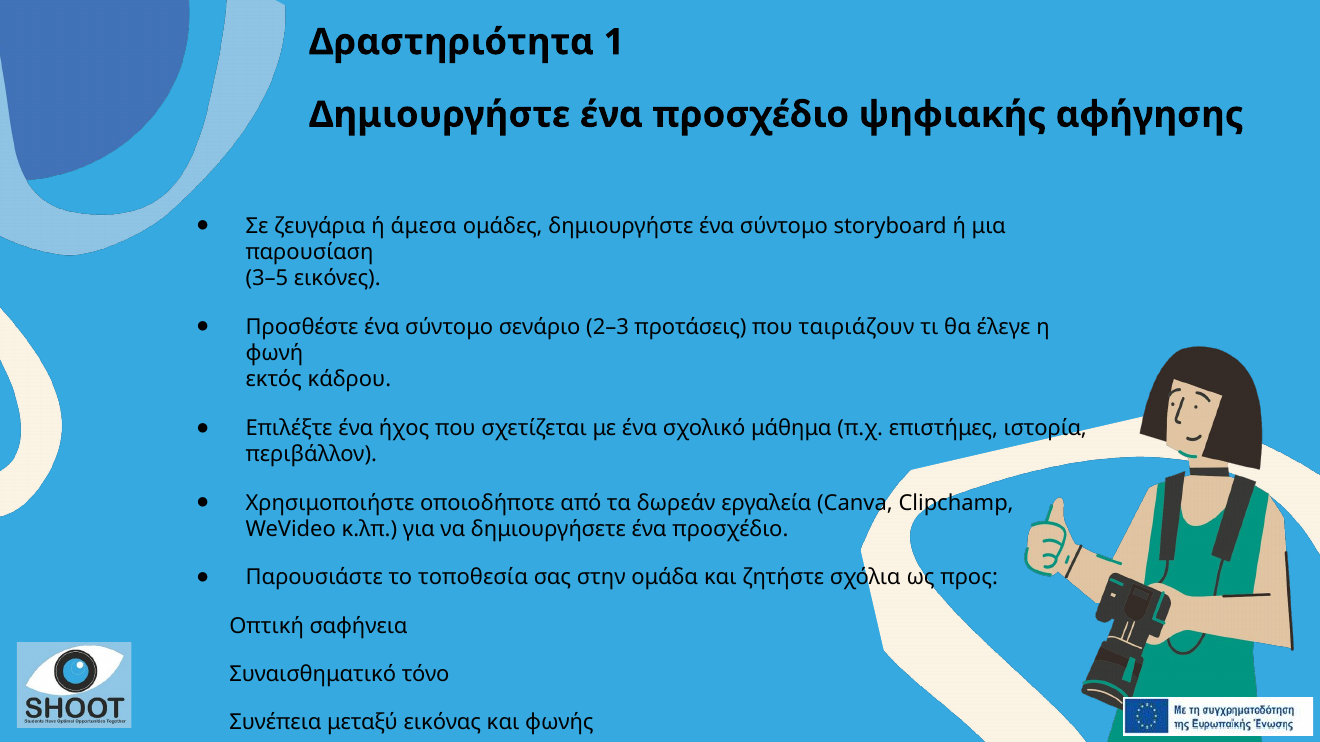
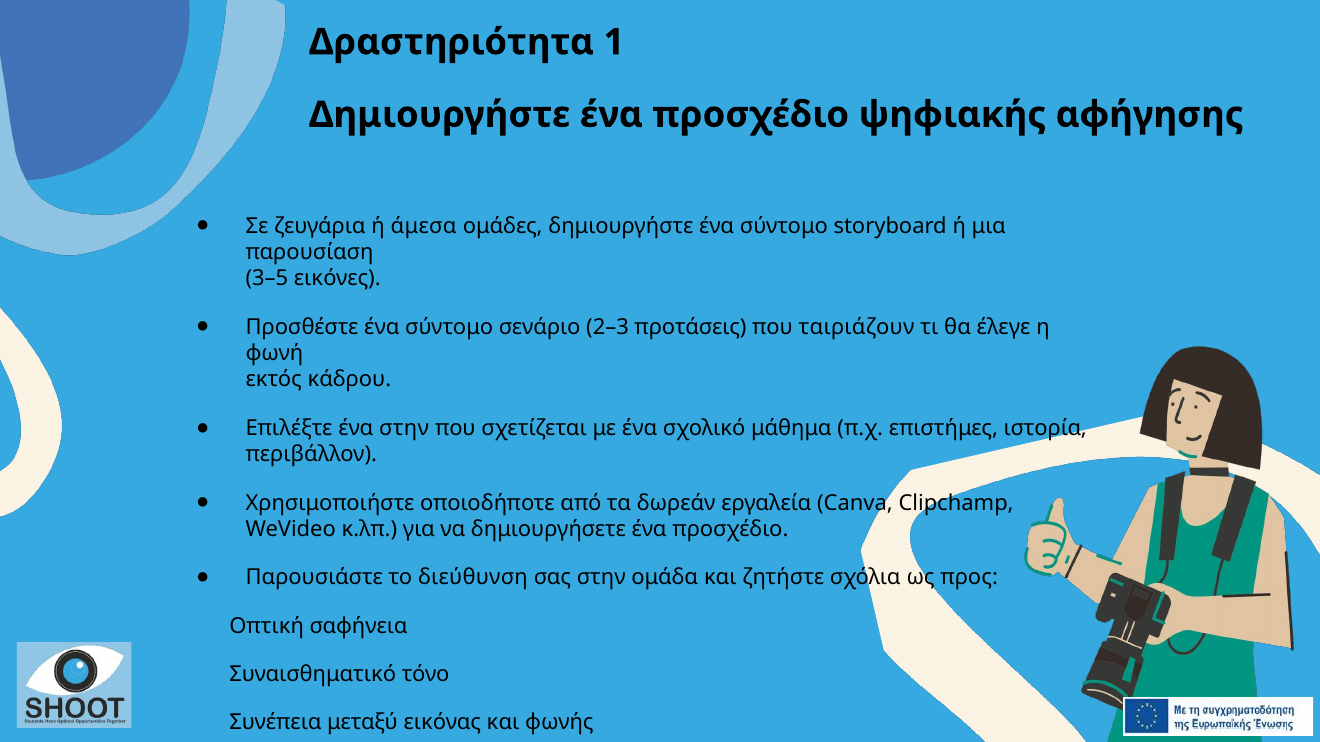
ένα ήχος: ήχος -> στην (404, 428)
τοποθεσία: τοποθεσία -> διεύθυνση (473, 578)
